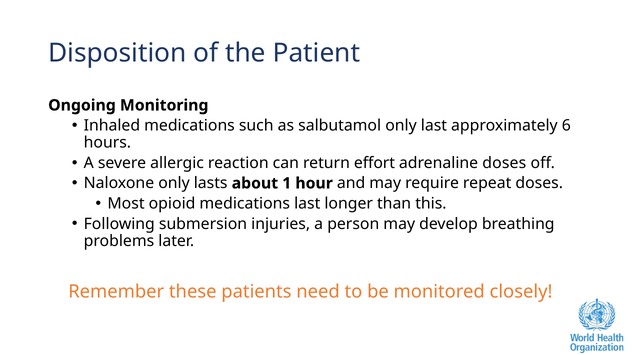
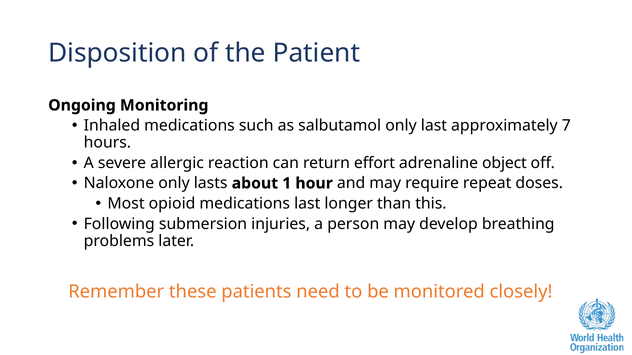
6: 6 -> 7 (566, 126)
adrenaline doses: doses -> object (504, 163)
